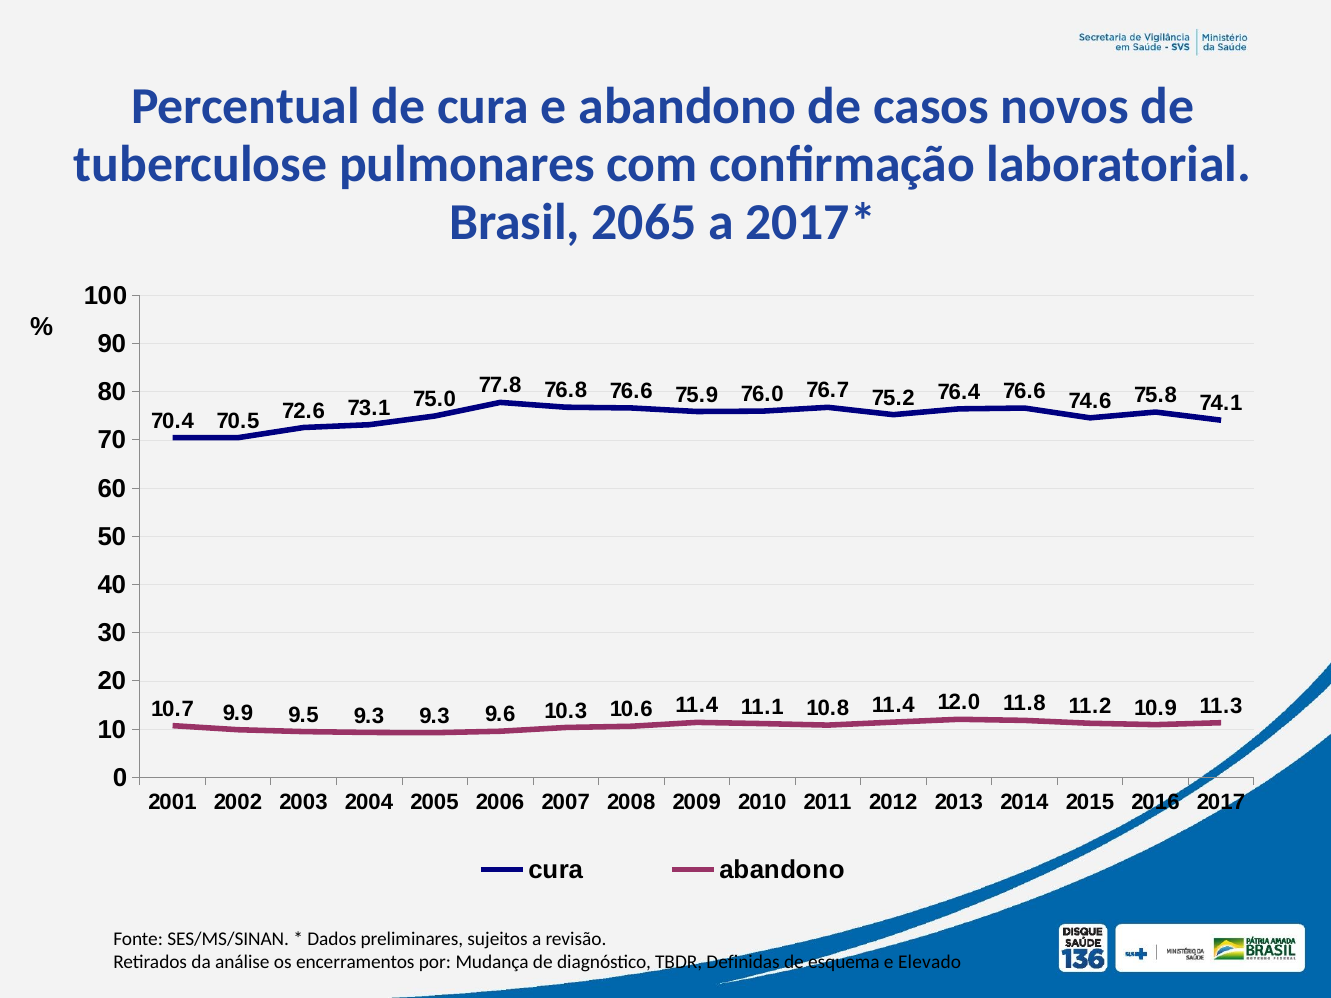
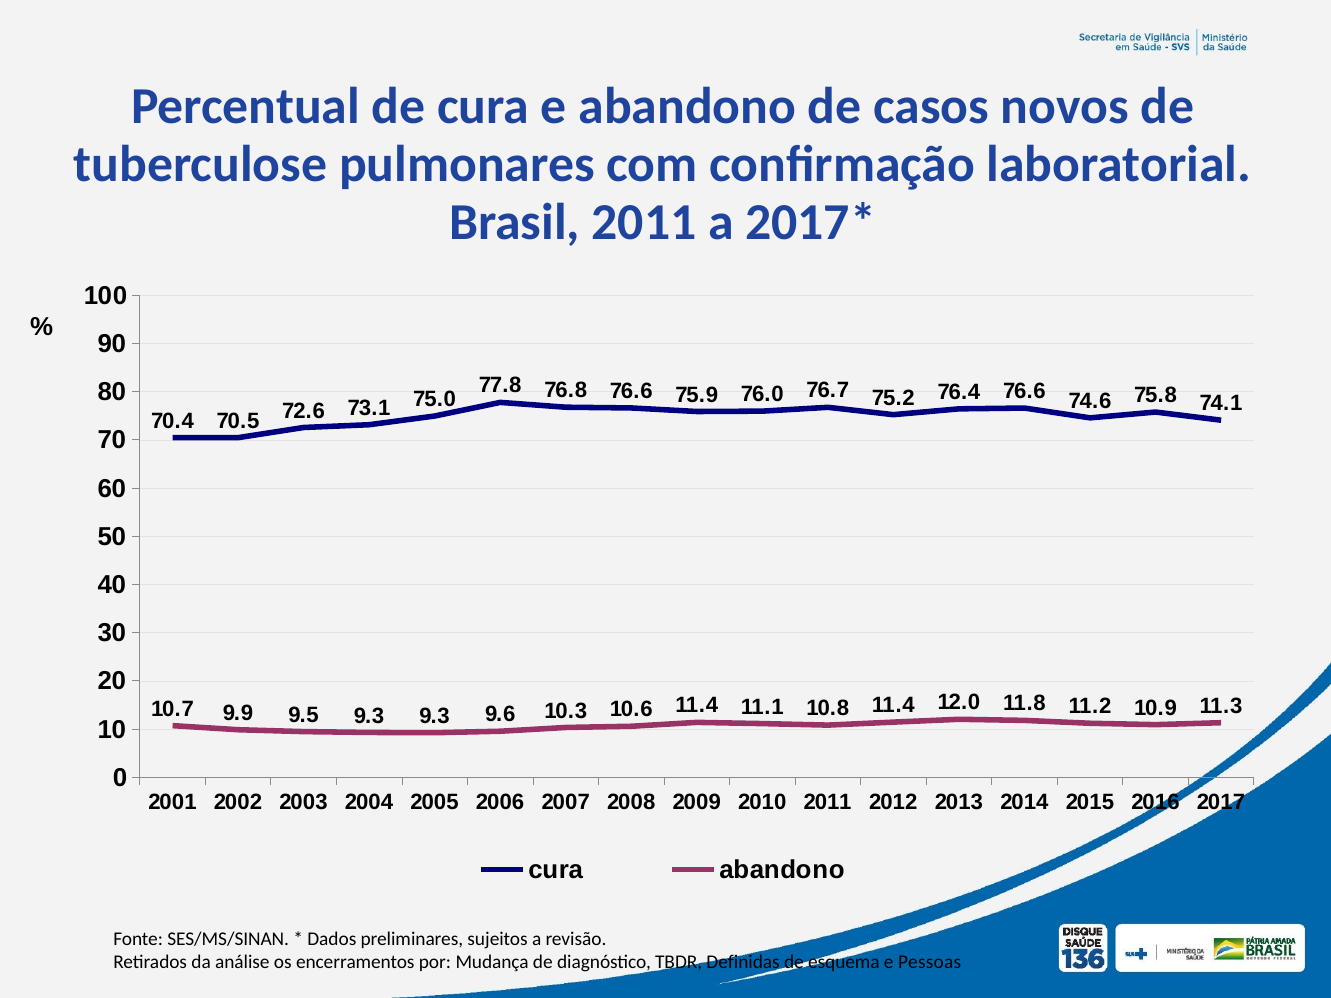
Brasil 2065: 2065 -> 2011 (644, 222)
Elevado: Elevado -> Pessoas (930, 962)
